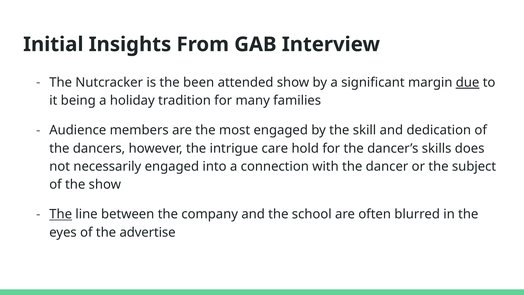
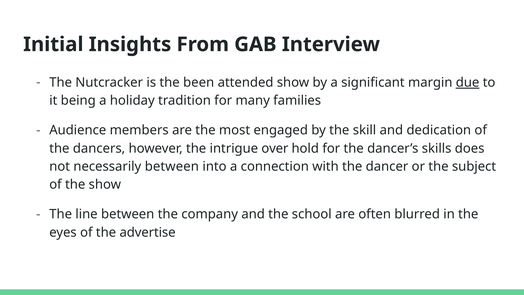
care: care -> over (275, 148)
necessarily engaged: engaged -> between (172, 166)
The underline: present -> none (61, 214)
